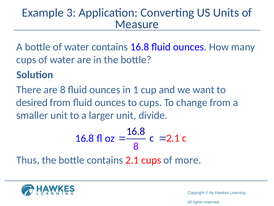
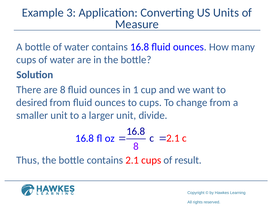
more: more -> result (188, 160)
